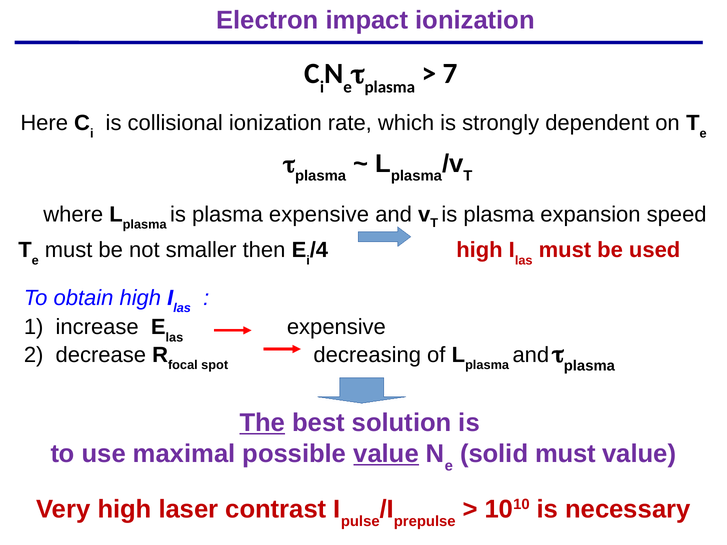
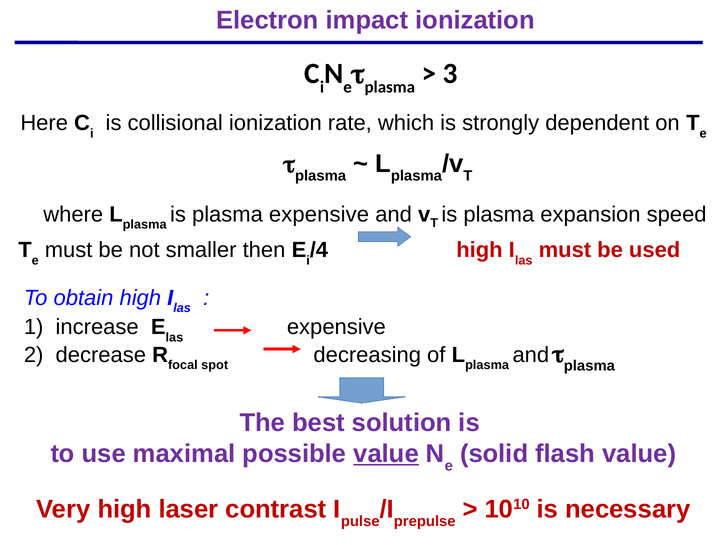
7: 7 -> 3 (450, 73)
The underline: present -> none (262, 423)
solid must: must -> flash (565, 454)
